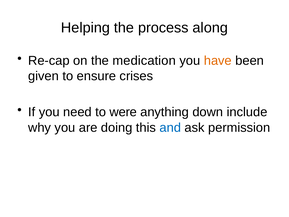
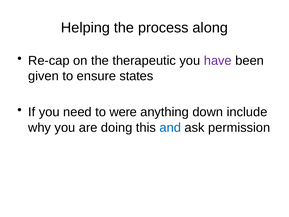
medication: medication -> therapeutic (144, 61)
have colour: orange -> purple (218, 61)
crises: crises -> states (136, 76)
